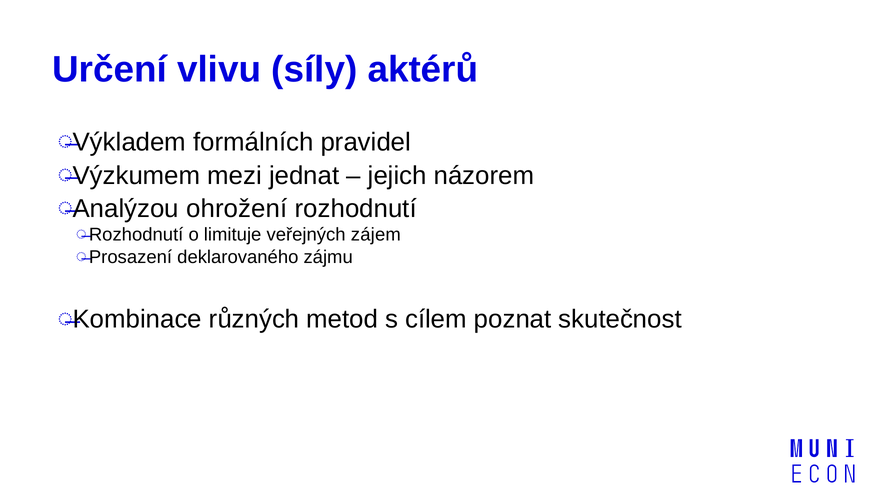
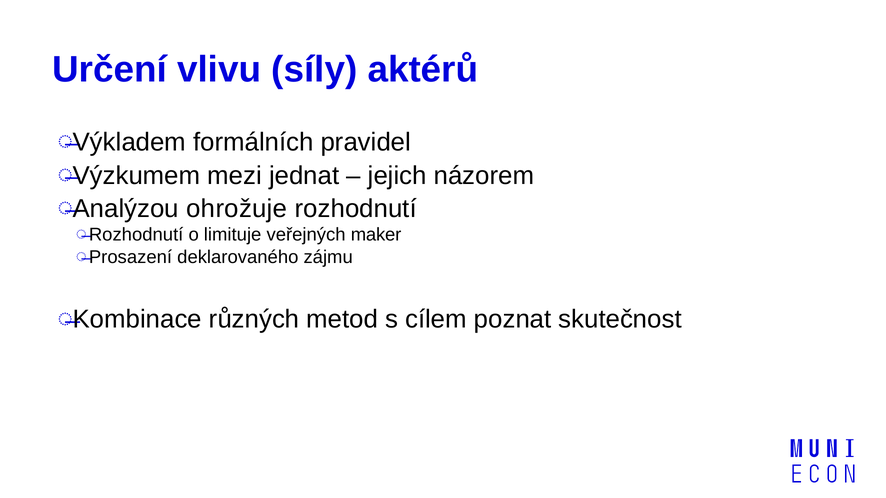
ohrožení: ohrožení -> ohrožuje (237, 209)
zájem: zájem -> maker (376, 235)
